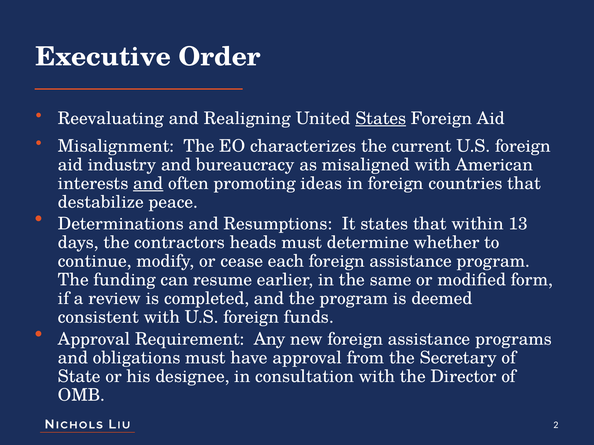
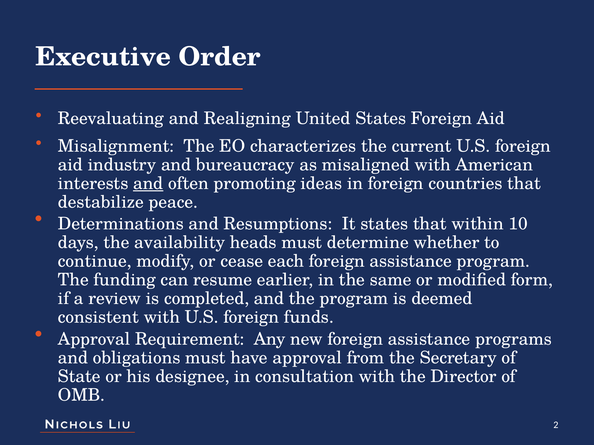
States underline: present -> none (381, 119)
13: 13 -> 10 (518, 224)
contractors: contractors -> availability (180, 243)
